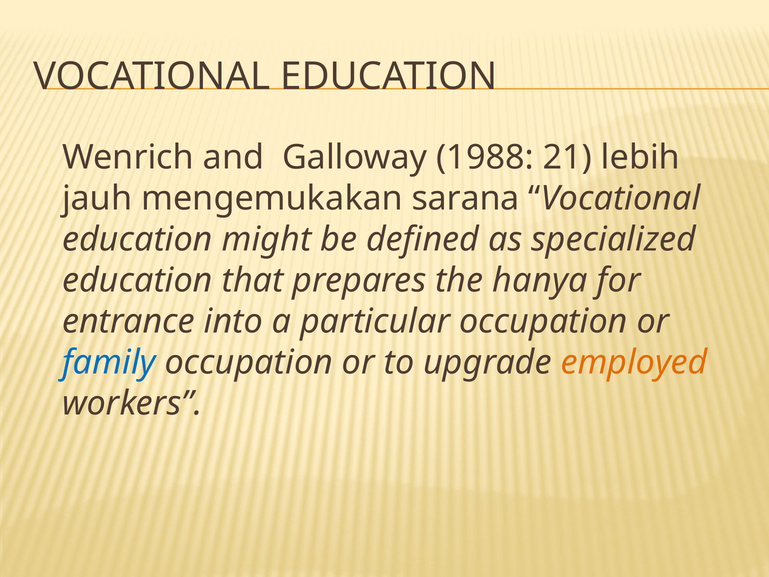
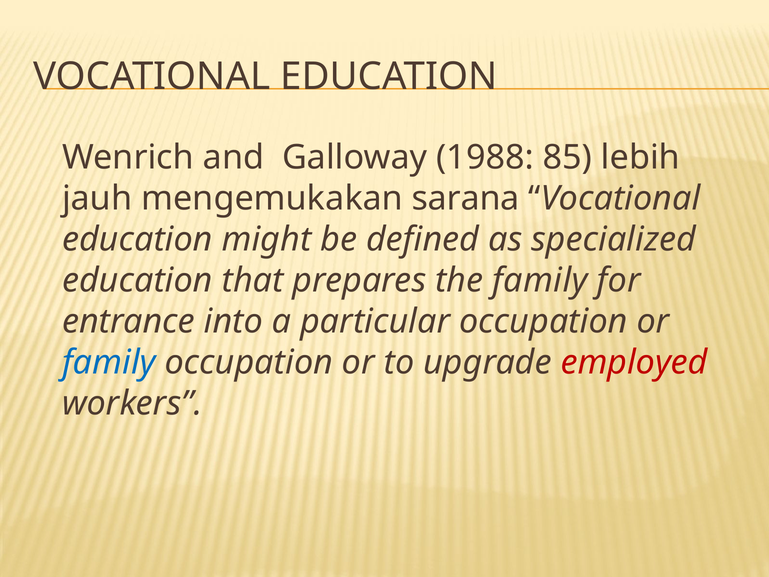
21: 21 -> 85 (567, 157)
the hanya: hanya -> family (540, 280)
employed colour: orange -> red (634, 363)
